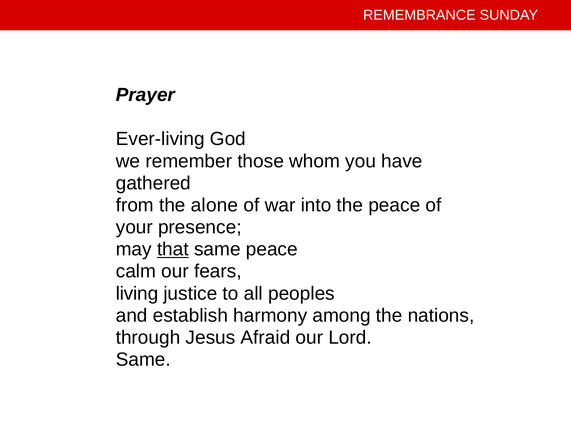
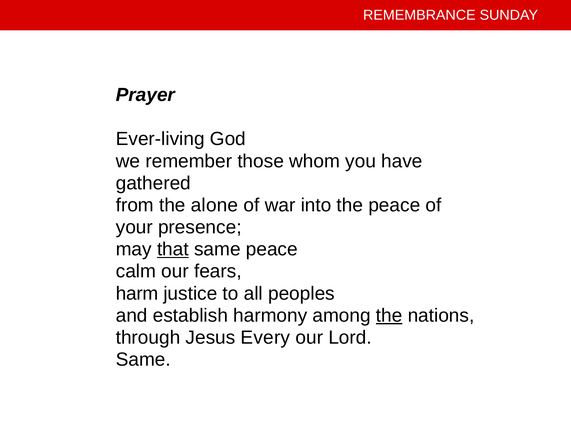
living: living -> harm (137, 294)
the underline: none -> present (389, 316)
Afraid: Afraid -> Every (265, 338)
